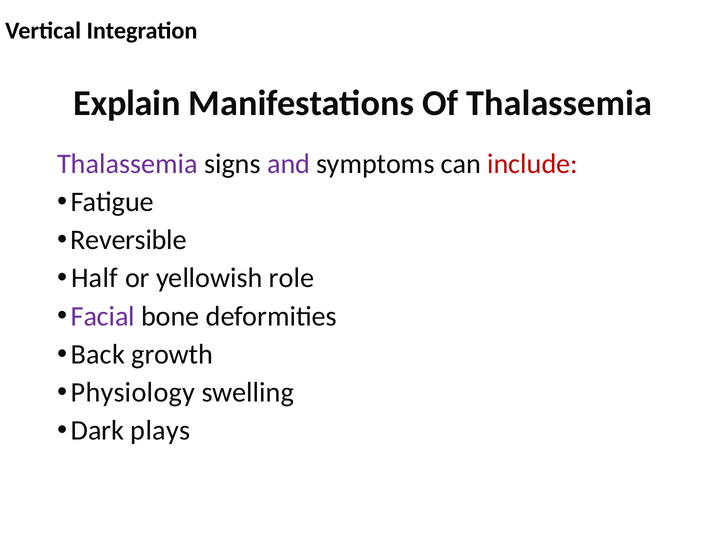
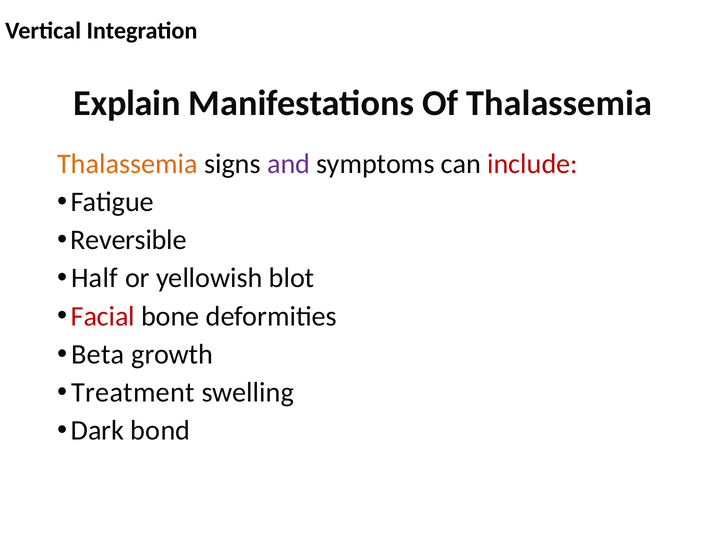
Thalassemia colour: purple -> orange (127, 164)
role: role -> blot (292, 278)
Facial colour: purple -> red (103, 316)
Back: Back -> Beta (98, 354)
Physiology: Physiology -> Treatment (133, 392)
plays: plays -> bond (160, 430)
